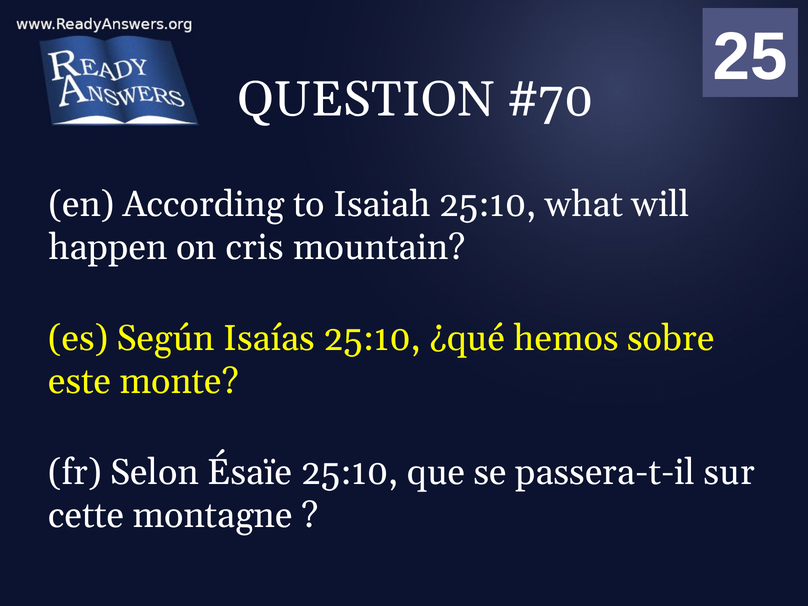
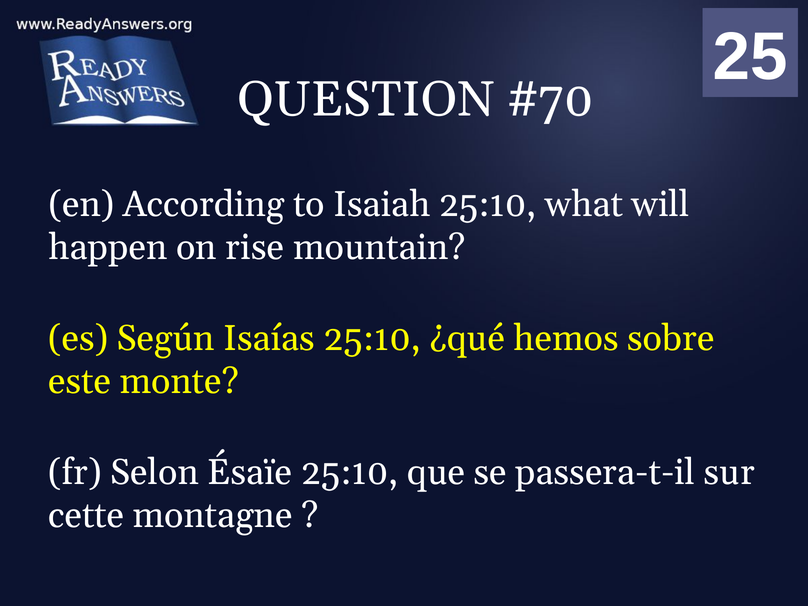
cris: cris -> rise (255, 248)
